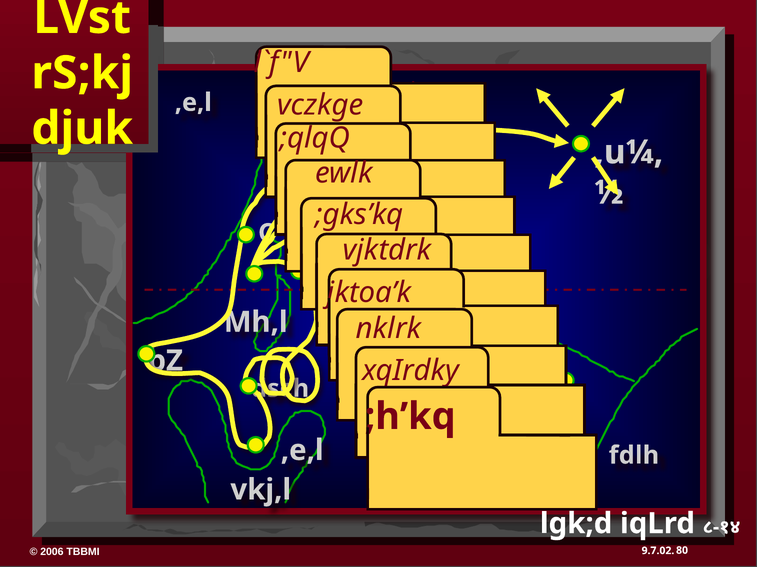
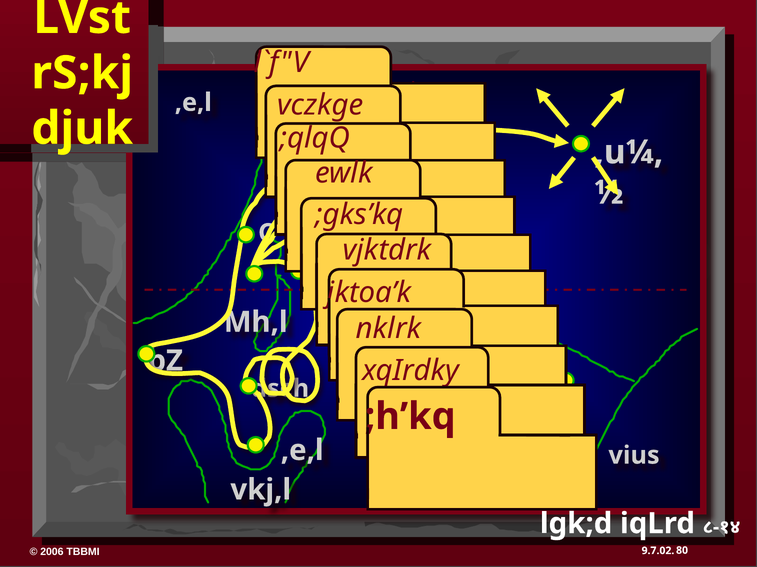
fdlh: fdlh -> vius (634, 456)
